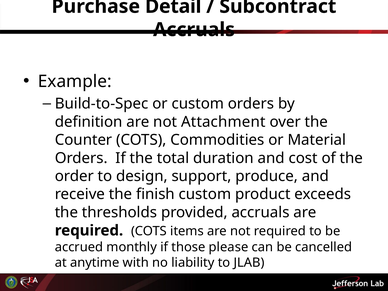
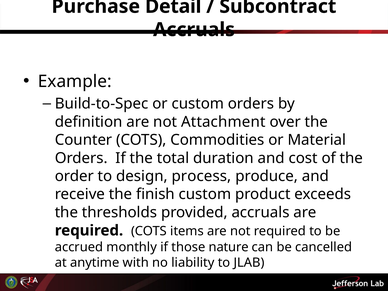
support: support -> process (201, 176)
please: please -> nature (229, 247)
